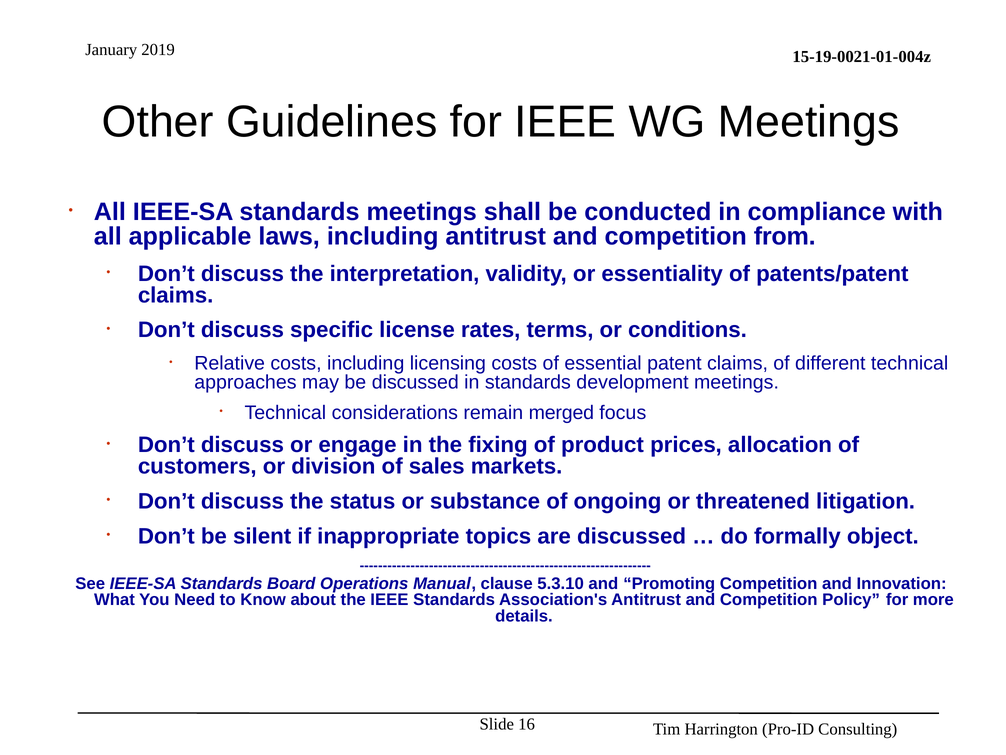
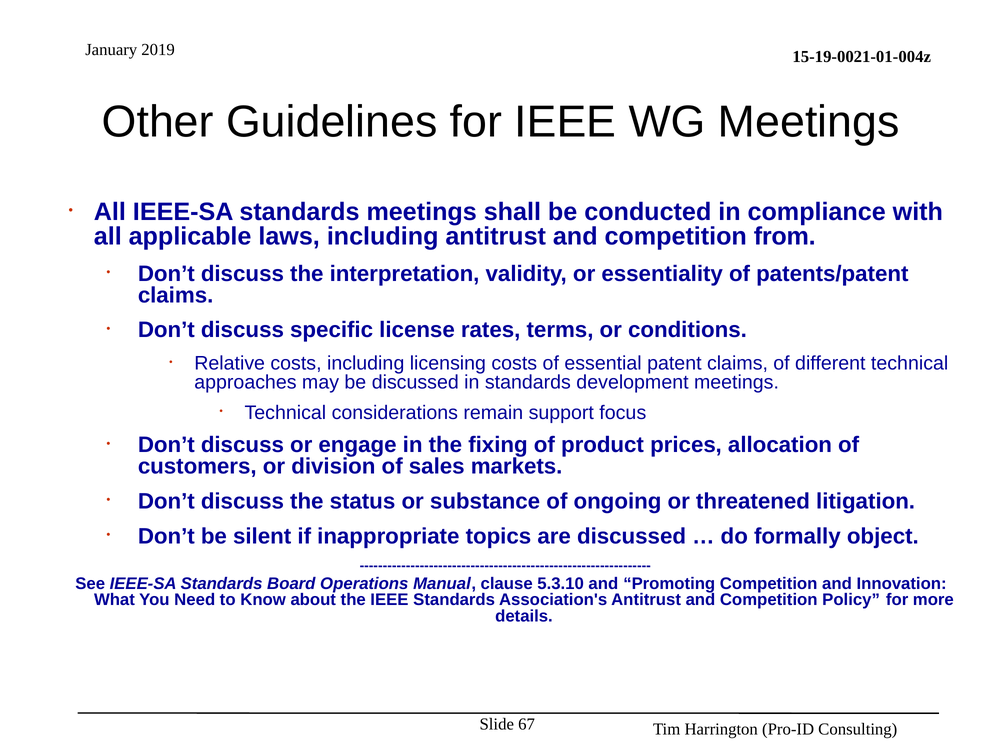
merged: merged -> support (561, 412)
16: 16 -> 67 (527, 724)
